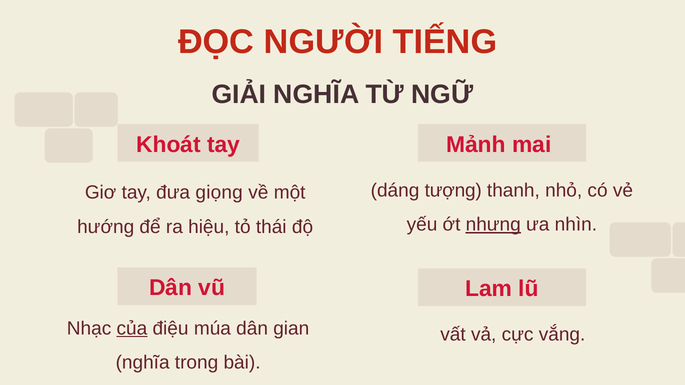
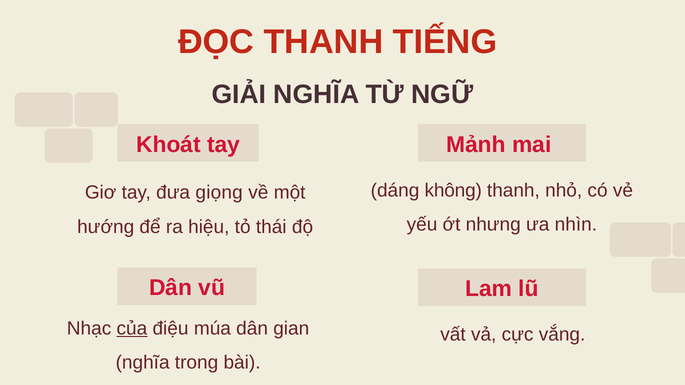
ĐỌC NGƯỜI: NGƯỜI -> THANH (323, 42)
tượng: tượng -> không (453, 191)
nhưng underline: present -> none (493, 225)
